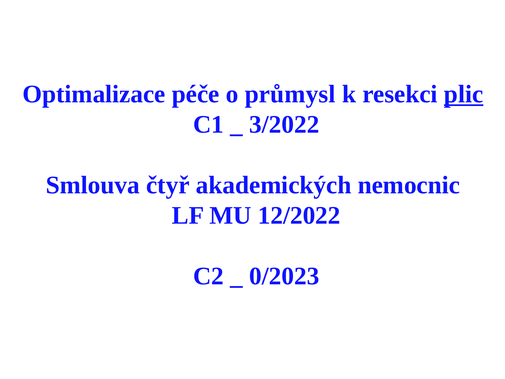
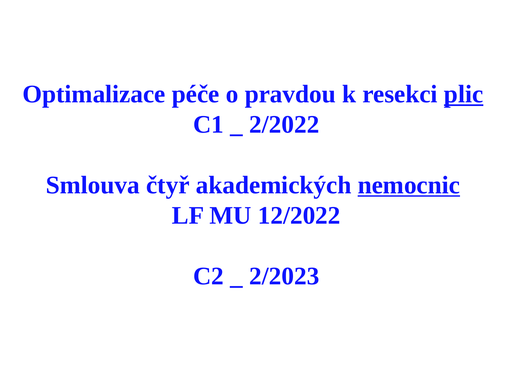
průmysl: průmysl -> pravdou (290, 94)
3/2022: 3/2022 -> 2/2022 (284, 124)
nemocnic underline: none -> present (409, 185)
0/2023: 0/2023 -> 2/2023 (284, 276)
